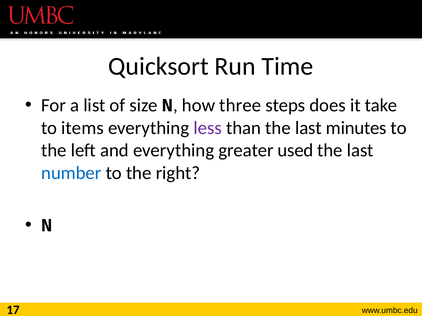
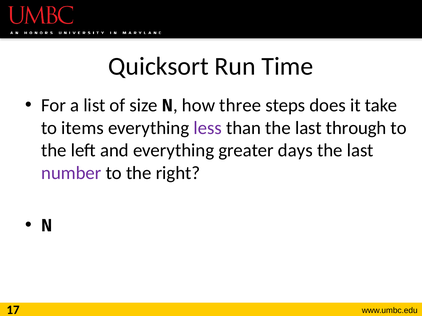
minutes: minutes -> through (356, 128)
used: used -> days (295, 151)
number colour: blue -> purple (71, 173)
